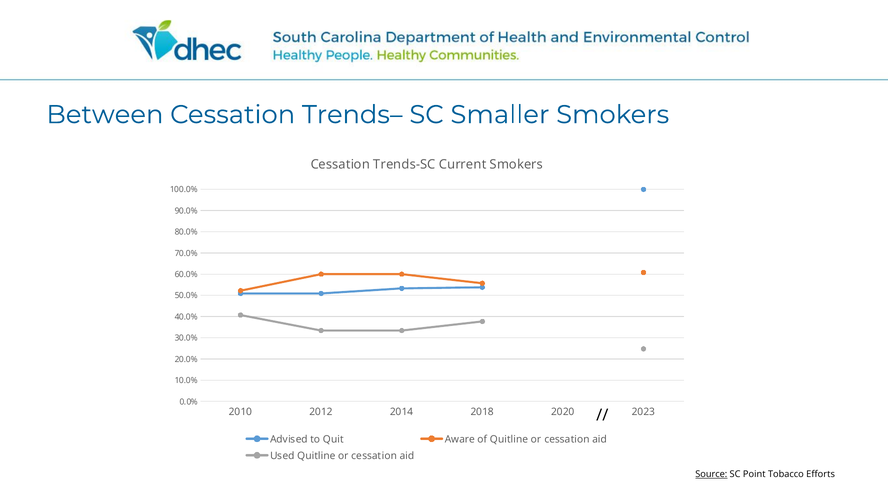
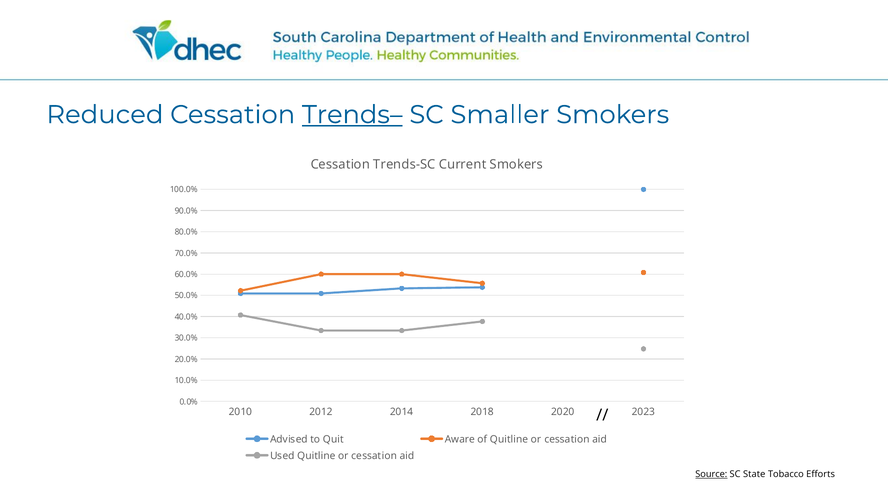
Between: Between -> Reduced (105, 115)
Trends– underline: none -> present (352, 115)
Point: Point -> State (754, 475)
